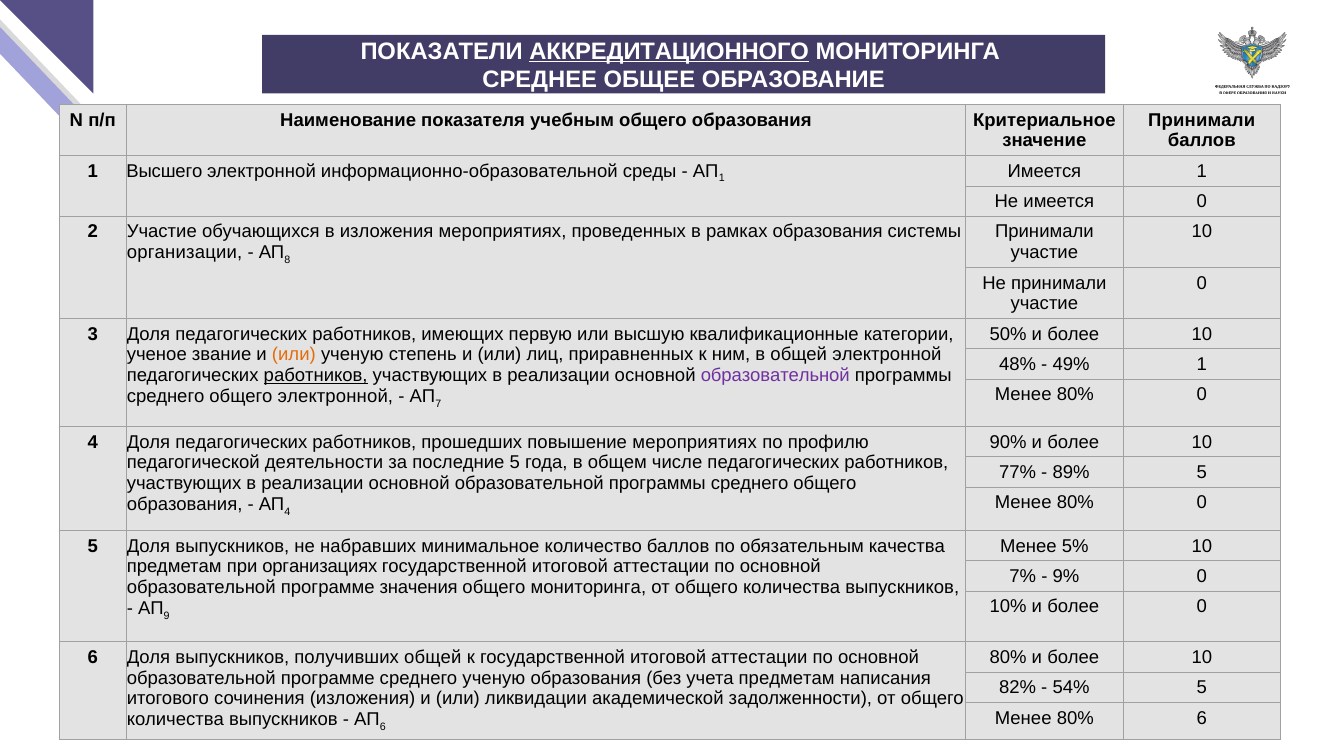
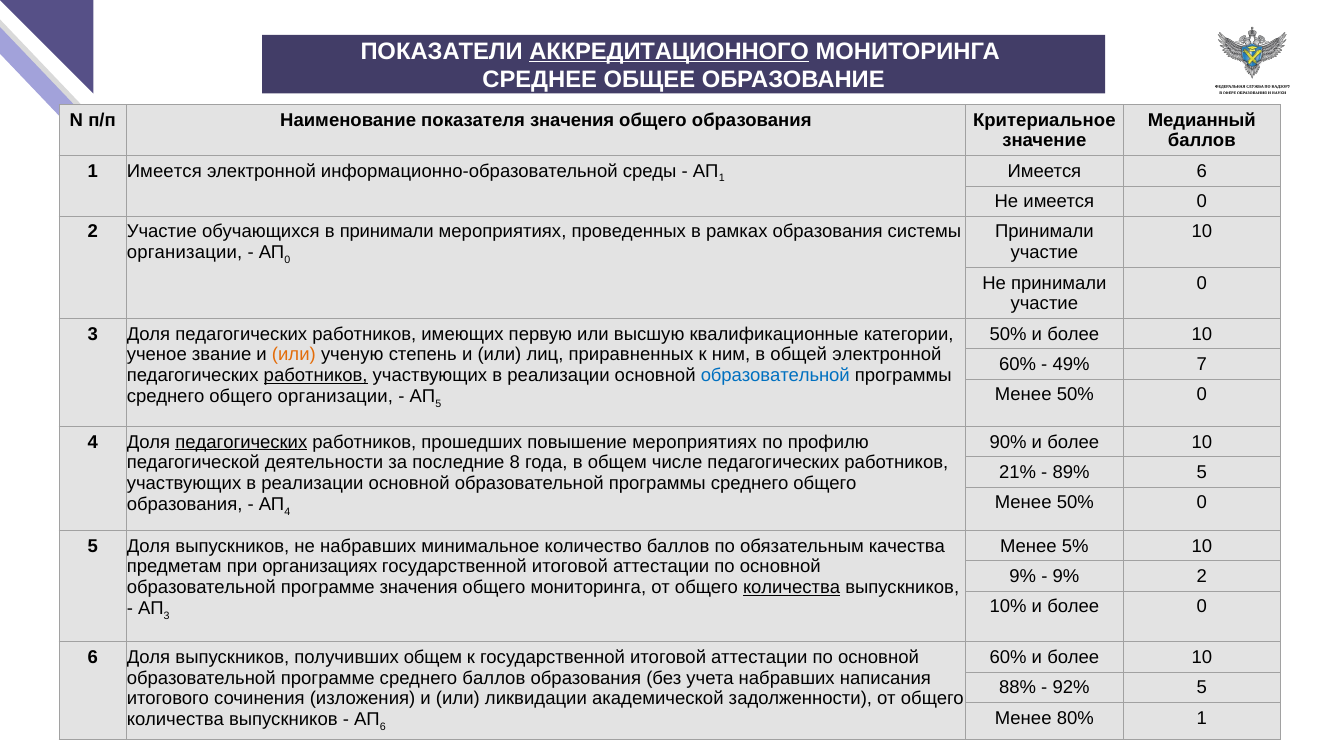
показателя учебным: учебным -> значения (572, 120)
Принимали: Принимали -> Медианный (1202, 120)
Высшего: Высшего -> Имеется (164, 171)
Имеется 1: 1 -> 6 (1202, 171)
в изложения: изложения -> принимали (387, 232)
8: 8 -> 0 (287, 260)
48%: 48% -> 60% (1018, 365)
49% 1: 1 -> 7 (1202, 365)
образовательной colour: purple -> blue (775, 376)
80%: 80% -> 50% (1075, 395)
общего электронной: электронной -> организации (335, 397)
7: 7 -> 5 (438, 404)
педагогических underline: none -> present (241, 442)
последние 5: 5 -> 8 (515, 463)
77%: 77% -> 21% (1018, 472)
80%: 80% -> 50% (1075, 503)
7%: 7% -> 9% (1023, 577)
9% 0: 0 -> 2 (1202, 577)
количества underline: none -> present (792, 588)
9: 9 -> 3 (167, 616)
получивших общей: общей -> общем (433, 657)
80%: 80% -> 60% (1008, 657)
среднего ученую: ученую -> баллов (494, 678)
учета предметам: предметам -> набравших (787, 678)
82%: 82% -> 88% (1018, 688)
54%: 54% -> 92% (1071, 688)
80% 6: 6 -> 1 (1202, 718)
